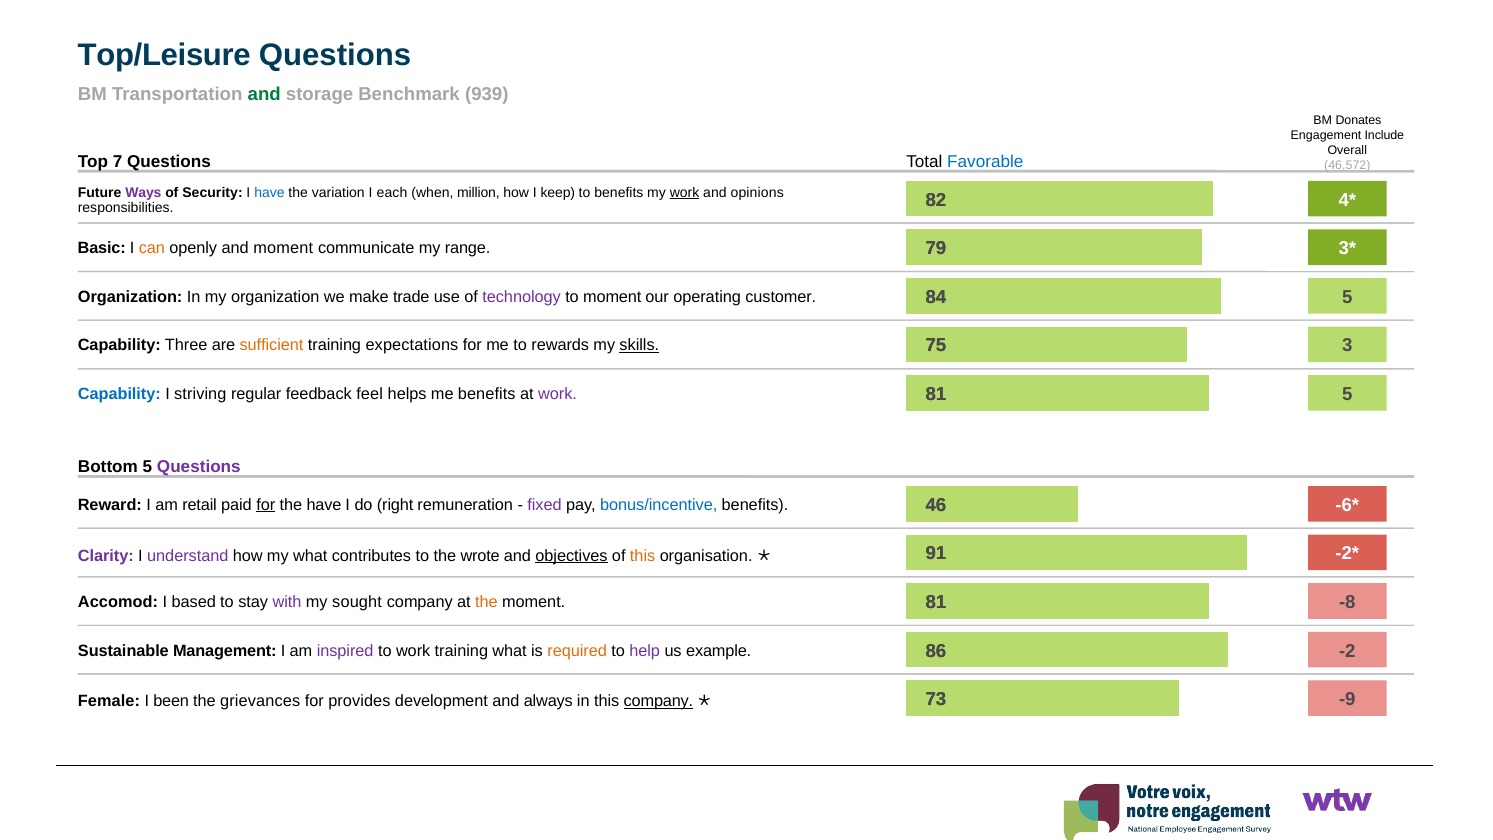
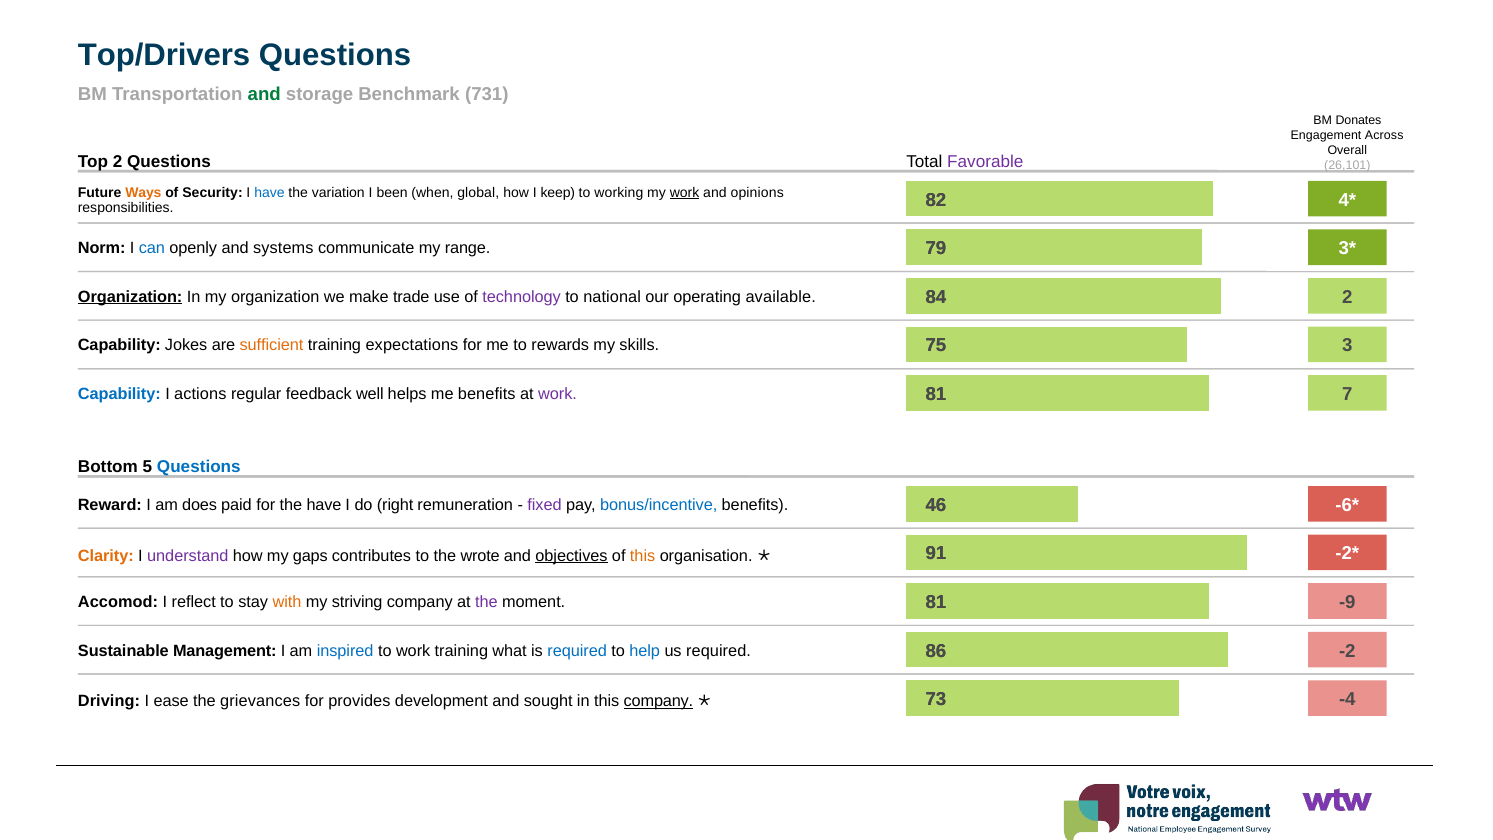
Top/Leisure: Top/Leisure -> Top/Drivers (164, 55)
939: 939 -> 731 (487, 95)
Include: Include -> Across (1384, 135)
Top 7: 7 -> 2 (118, 162)
Favorable colour: blue -> purple (985, 162)
46,572: 46,572 -> 26,101 (1347, 165)
Ways colour: purple -> orange (143, 193)
each: each -> been (392, 193)
million: million -> global (478, 193)
to benefits: benefits -> working (619, 193)
Basic: Basic -> Norm (102, 248)
can colour: orange -> blue (152, 248)
and moment: moment -> systems (283, 248)
5: 5 -> 2 (1347, 297)
Organization underline: none -> present (130, 297)
to moment: moment -> national (612, 297)
customer: customer -> available (781, 297)
Three: Three -> Jokes (186, 345)
skills underline: present -> none (639, 345)
5: 5 -> 7 (1347, 394)
striving: striving -> actions (200, 394)
feel: feel -> well (370, 394)
Questions colour: purple -> blue (199, 467)
retail: retail -> does (200, 505)
for underline: present -> none (266, 505)
Clarity colour: purple -> orange (106, 556)
my what: what -> gaps (310, 556)
-8: -8 -> -9 (1347, 602)
based: based -> reflect (194, 602)
with colour: purple -> orange (287, 602)
sought: sought -> striving (357, 602)
the colour: orange -> purple (486, 602)
inspired colour: purple -> blue (345, 651)
required colour: orange -> blue (577, 651)
help colour: purple -> blue (645, 651)
us example: example -> required (719, 651)
-9: -9 -> -4 (1347, 699)
Female: Female -> Driving (109, 701)
been: been -> ease (171, 701)
always: always -> sought (548, 701)
